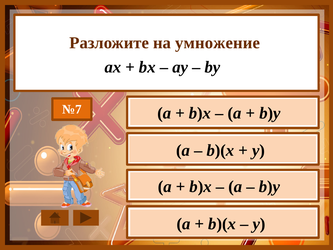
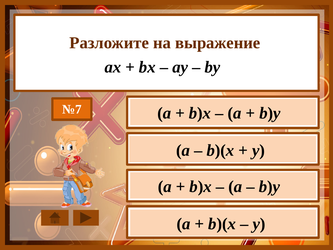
умножение: умножение -> выражение (218, 43)
